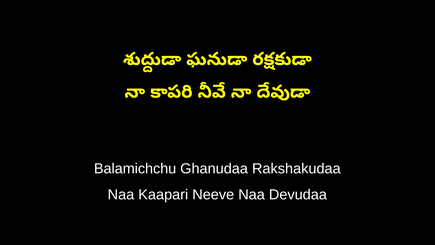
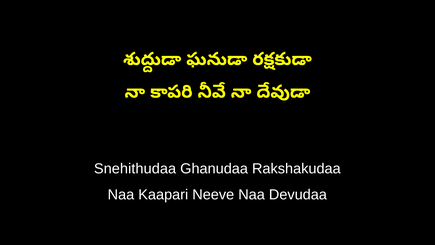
Balamichchu: Balamichchu -> Snehithudaa (135, 168)
